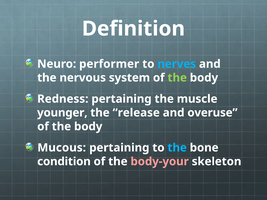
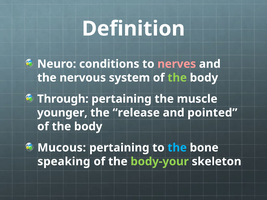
performer: performer -> conditions (109, 64)
nerves colour: light blue -> pink (177, 64)
Redness: Redness -> Through (63, 99)
overuse: overuse -> pointed (212, 113)
condition: condition -> speaking (64, 162)
body-your colour: pink -> light green (160, 162)
